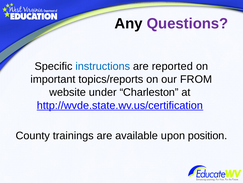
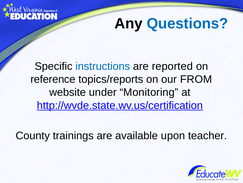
Questions colour: purple -> blue (187, 24)
important: important -> reference (53, 79)
Charleston: Charleston -> Monitoring (149, 92)
position: position -> teacher (208, 135)
